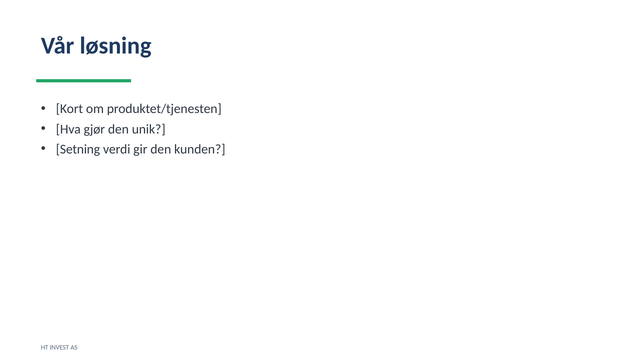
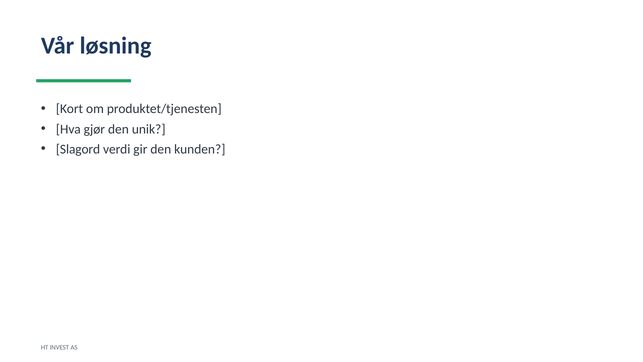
Setning: Setning -> Slagord (78, 149)
